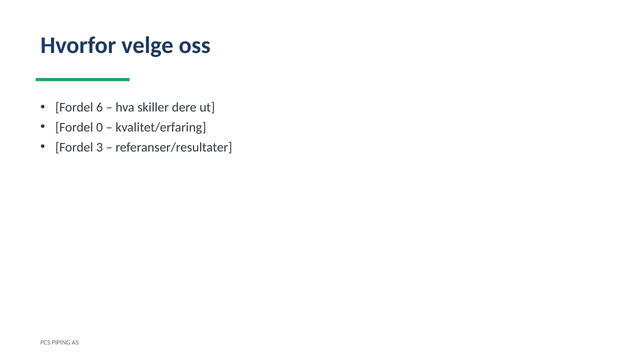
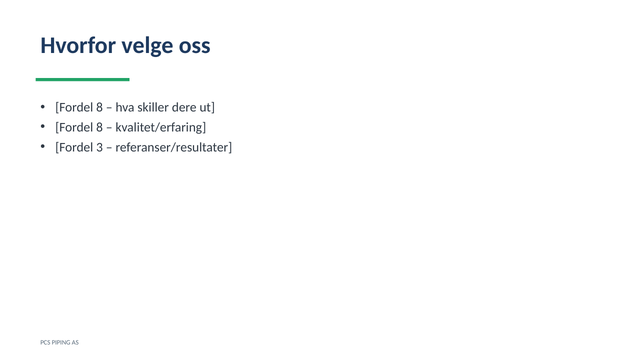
6: 6 -> 8 (100, 108)
0: 0 -> 8 (100, 127)
